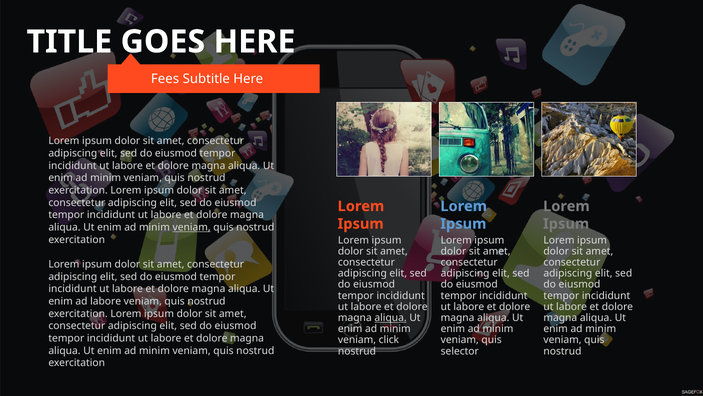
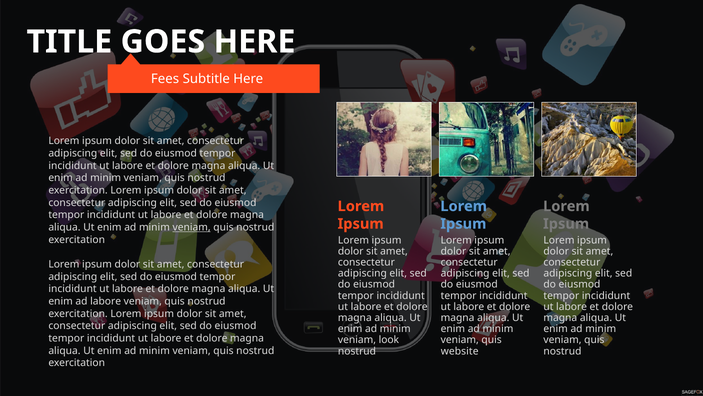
aliqua underline: present -> none (391, 317)
click: click -> look (389, 340)
selector: selector -> website (460, 351)
